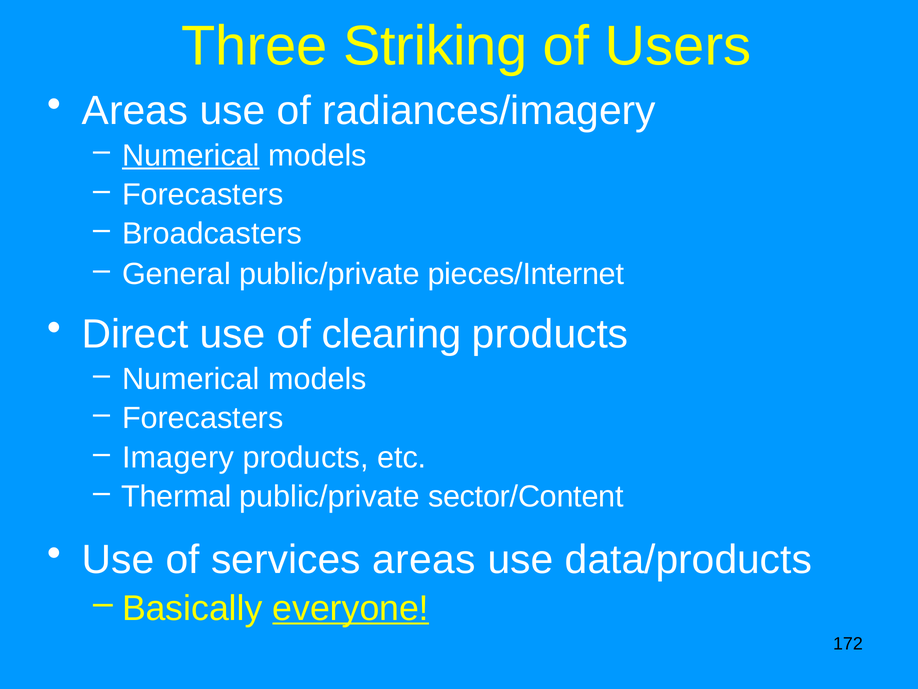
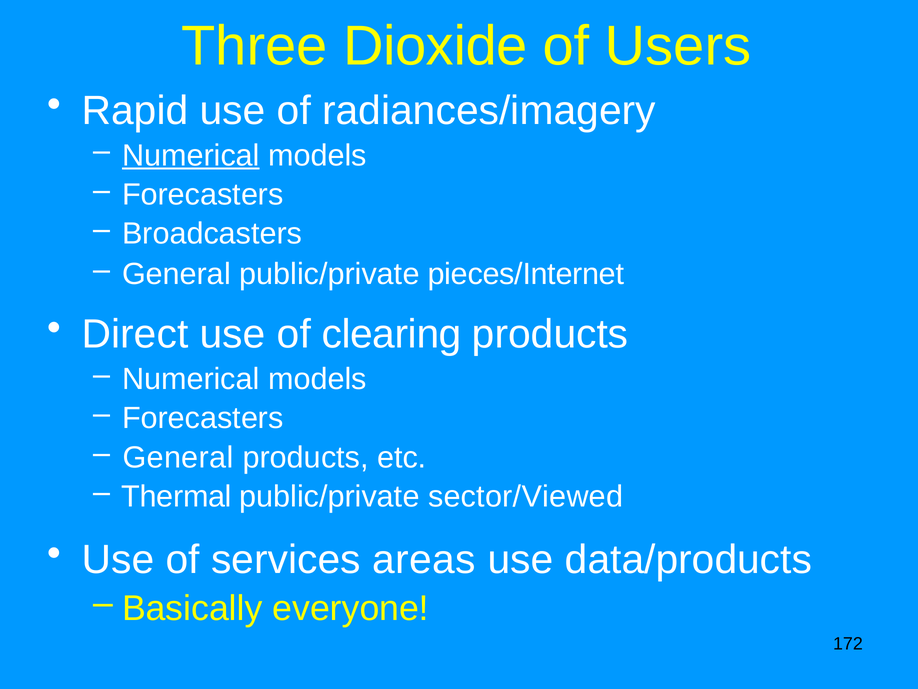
Striking: Striking -> Dioxide (435, 46)
Areas: Areas -> Rapid (135, 111)
Imagery: Imagery -> General (178, 457)
sector/Content: sector/Content -> sector/Viewed (526, 496)
everyone underline: present -> none (351, 608)
